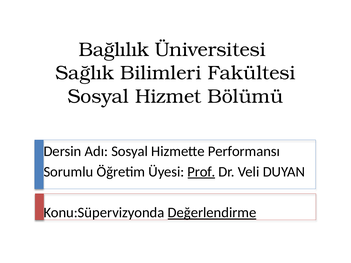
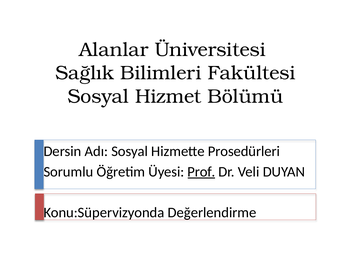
Bağlılık: Bağlılık -> Alanlar (114, 50)
Performansı: Performansı -> Prosedürleri (244, 151)
Değerlendirme underline: present -> none (212, 213)
